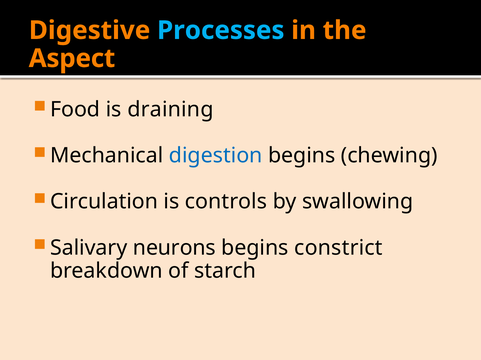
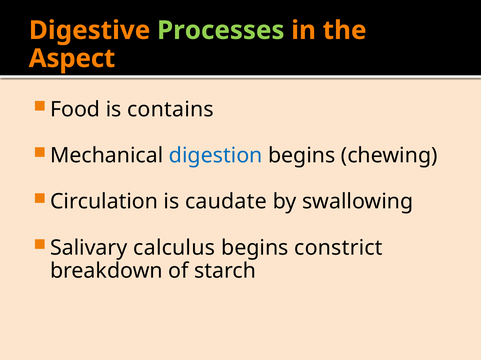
Processes colour: light blue -> light green (221, 30)
draining: draining -> contains (170, 110)
controls: controls -> caudate (226, 202)
neurons: neurons -> calculus (174, 248)
